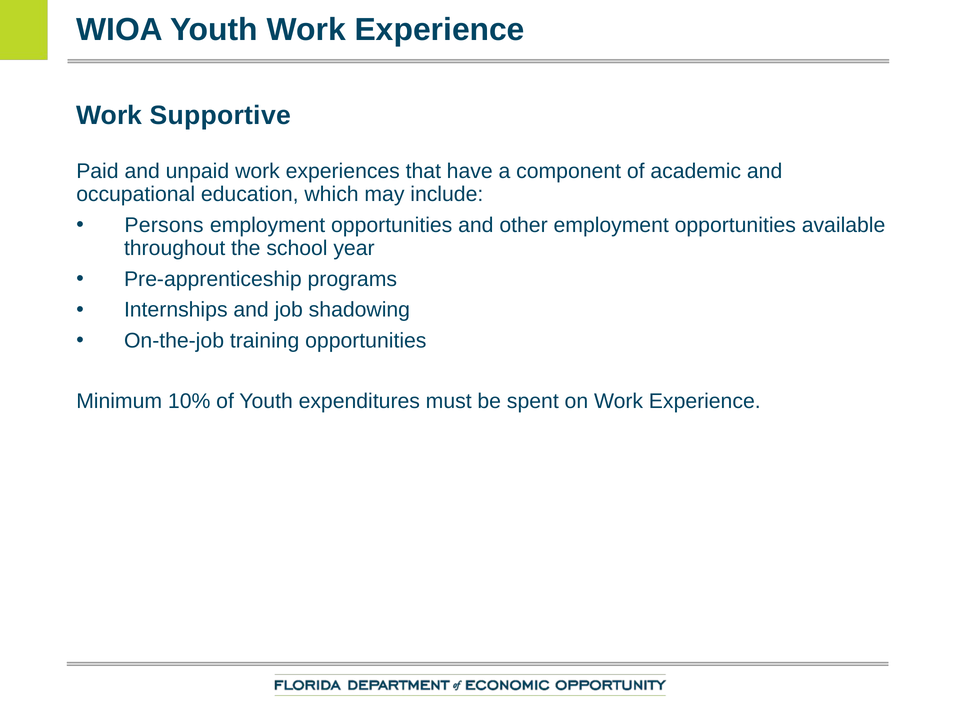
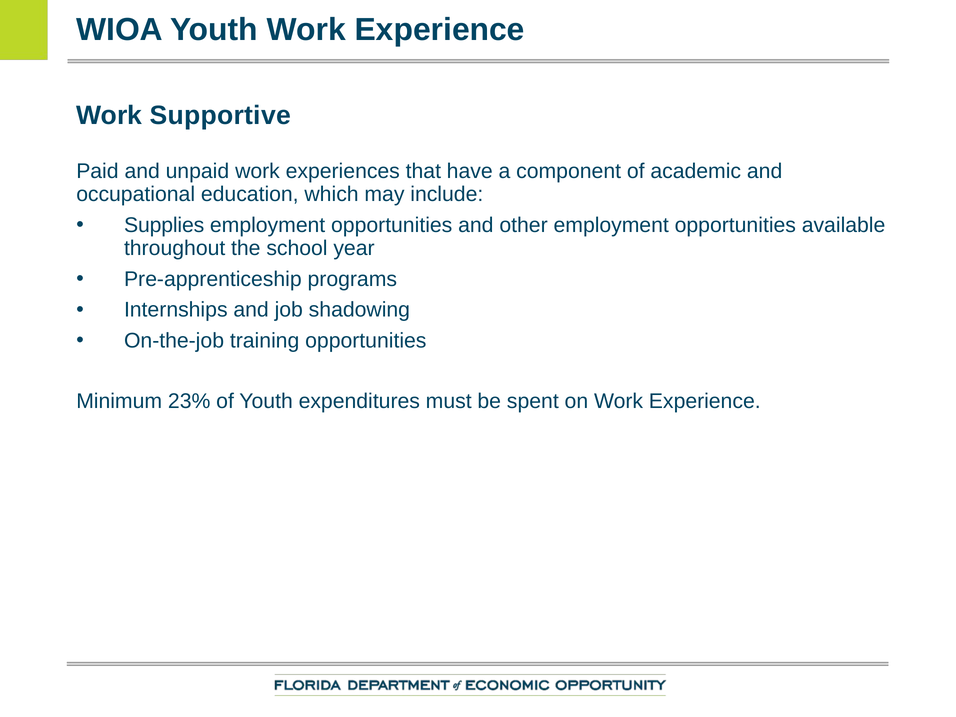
Persons: Persons -> Supplies (164, 225)
10%: 10% -> 23% (189, 401)
